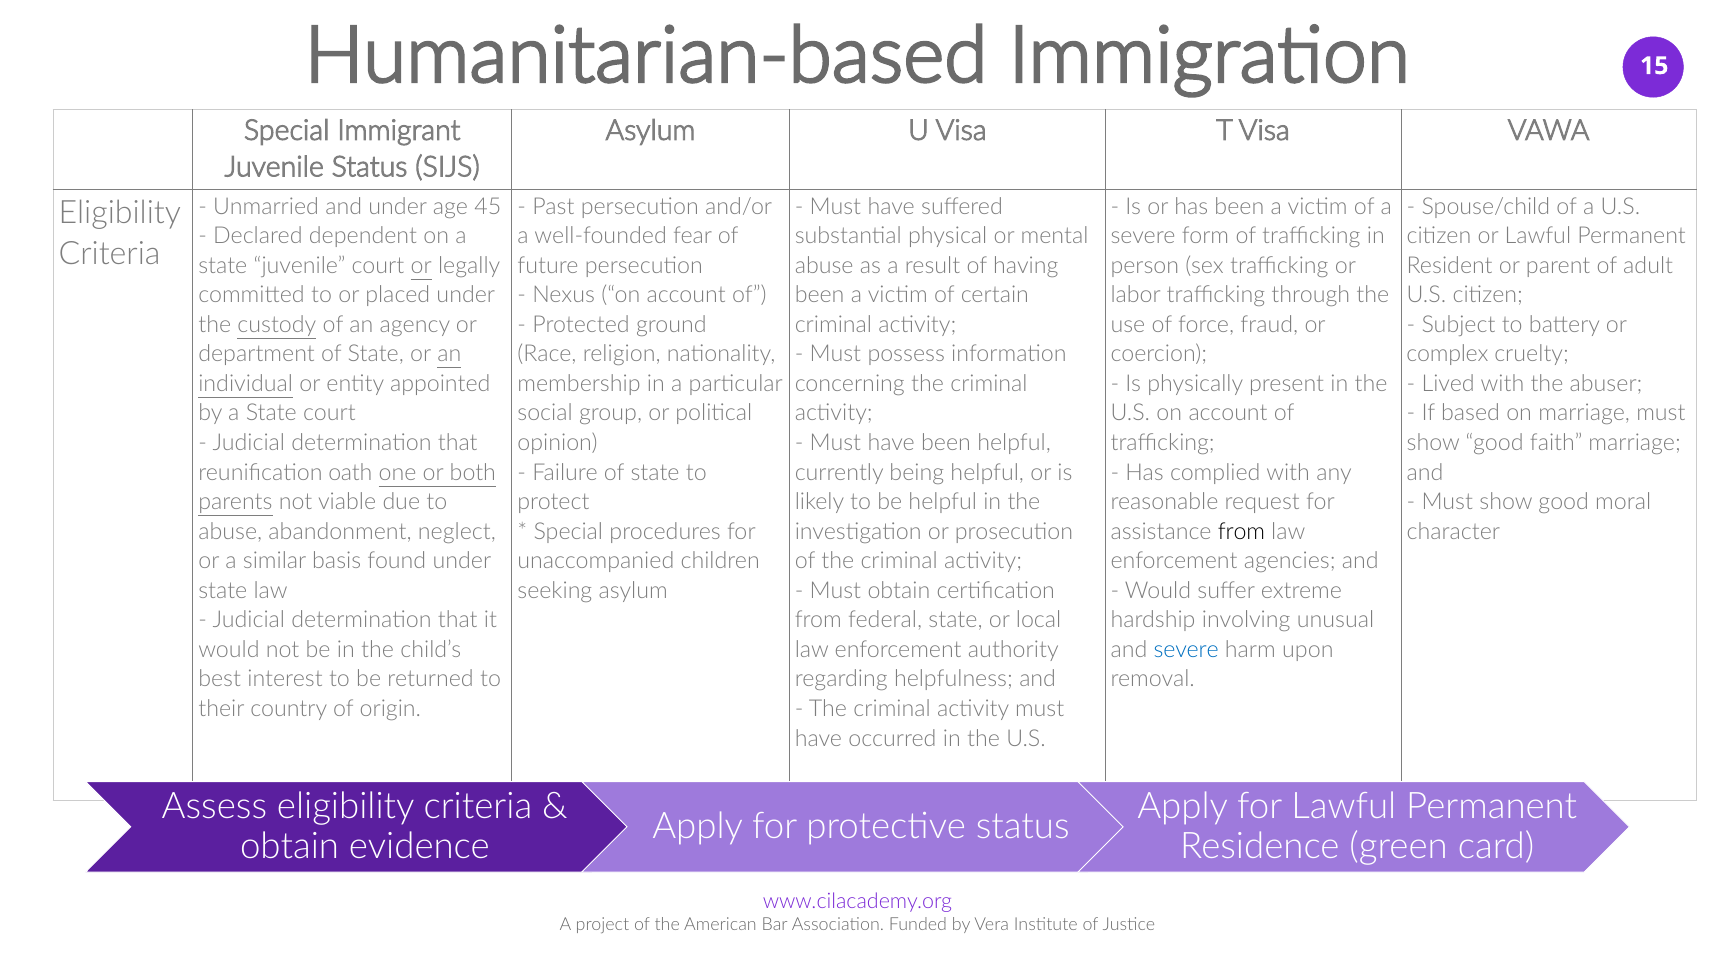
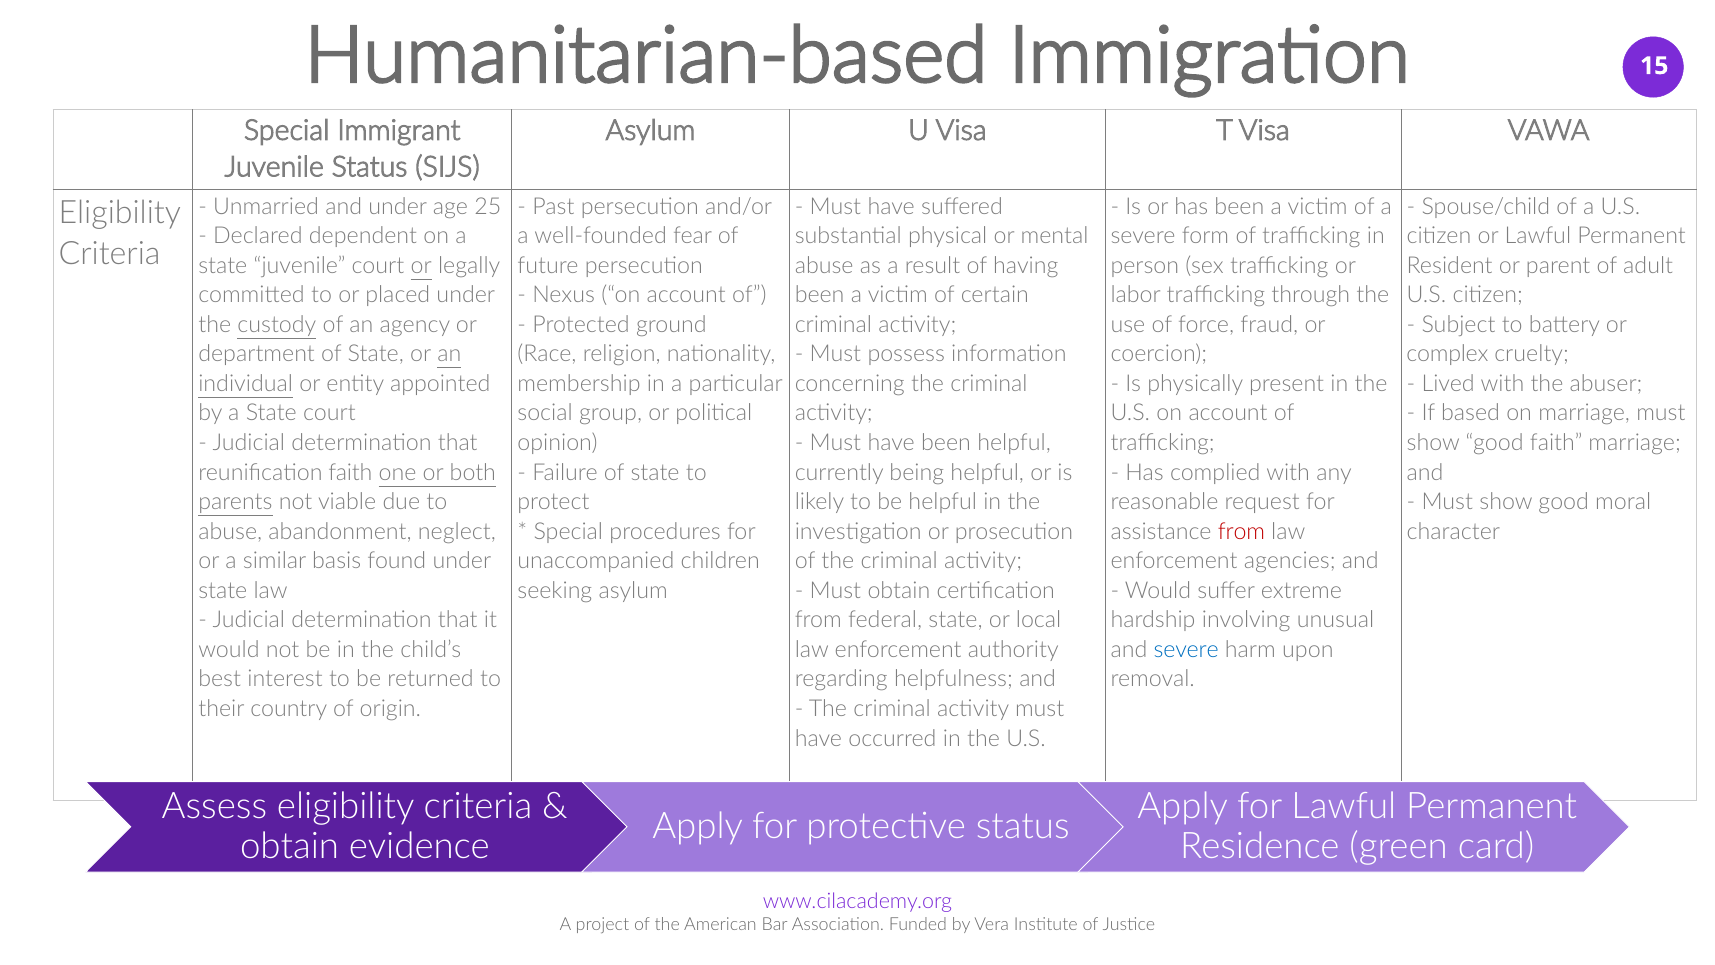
45: 45 -> 25 (488, 206)
reunification oath: oath -> faith (350, 472)
from colour: black -> red (1241, 532)
